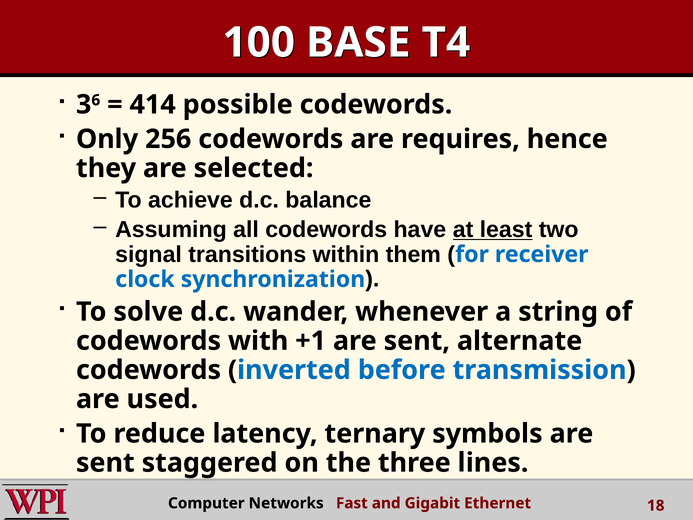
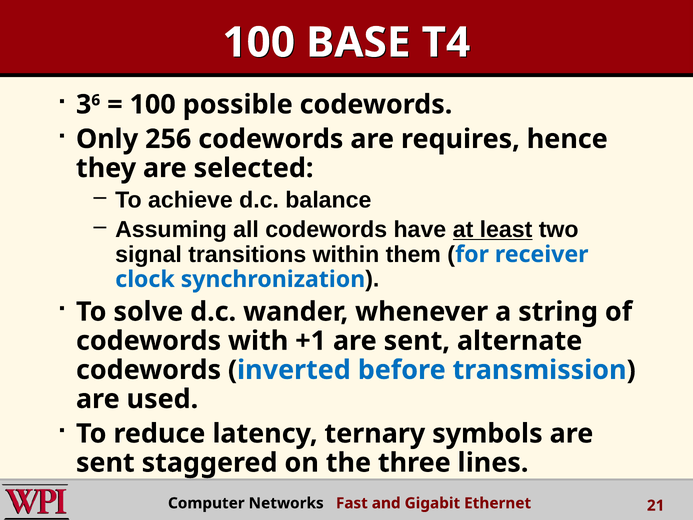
414: 414 -> 100 (153, 104)
18: 18 -> 21 (656, 505)
